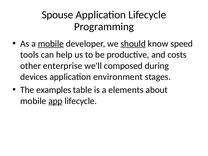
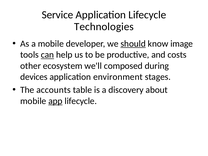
Spouse: Spouse -> Service (57, 15)
Programming: Programming -> Technologies (104, 27)
mobile underline: present -> none (51, 44)
speed: speed -> image (182, 44)
can underline: none -> present (47, 55)
enterprise: enterprise -> ecosystem (63, 66)
examples: examples -> accounts (54, 90)
elements: elements -> discovery (126, 90)
